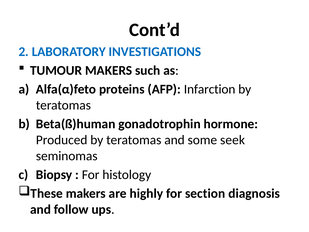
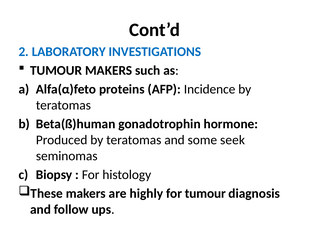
Infarction: Infarction -> Incidence (210, 89)
for section: section -> tumour (205, 193)
